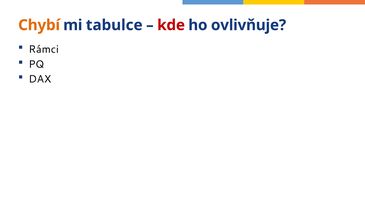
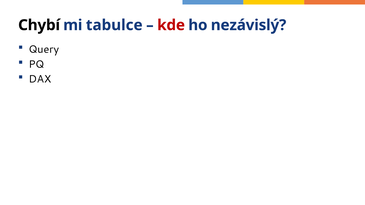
Chybí colour: orange -> black (39, 25)
ovlivňuje: ovlivňuje -> nezávislý (249, 25)
Rámci: Rámci -> Query (44, 49)
